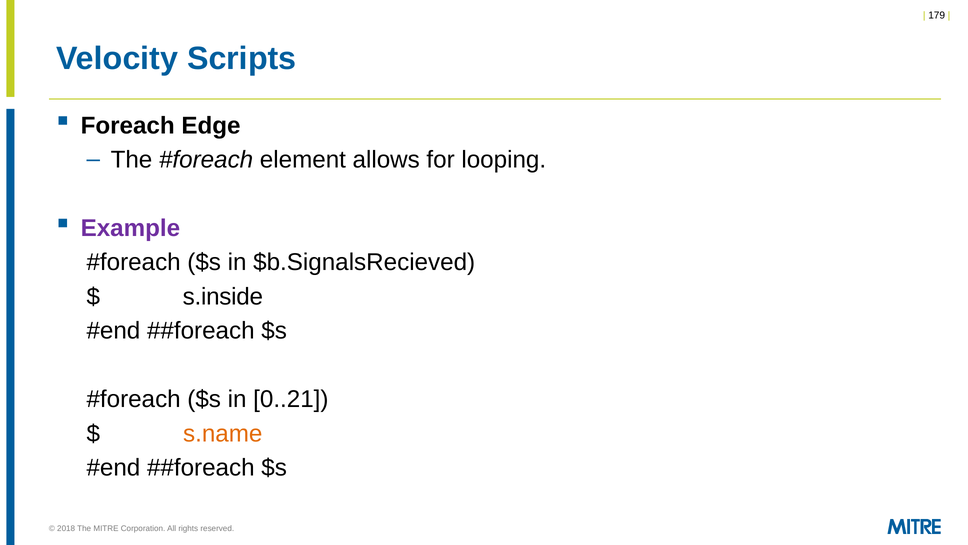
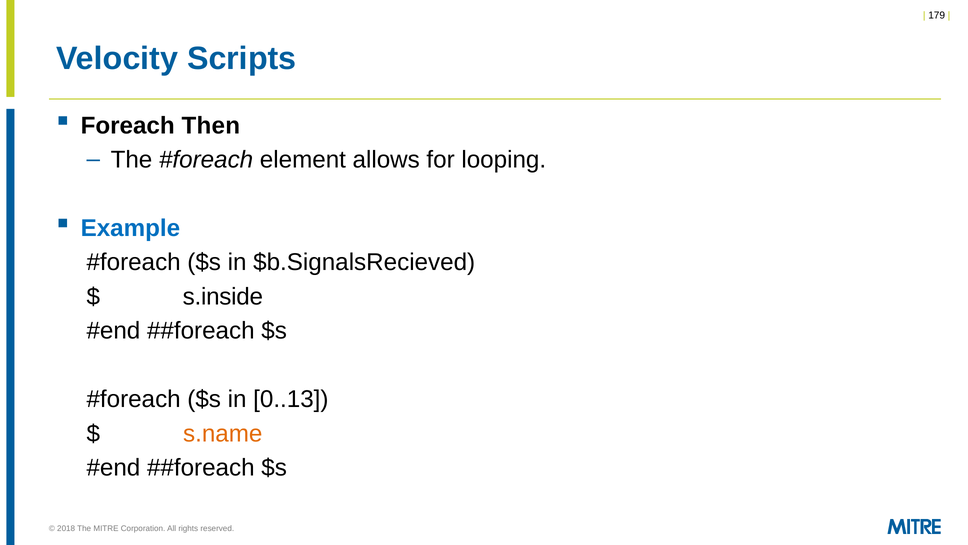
Edge: Edge -> Then (211, 125)
Example colour: purple -> blue (130, 228)
0..21: 0..21 -> 0..13 (291, 399)
